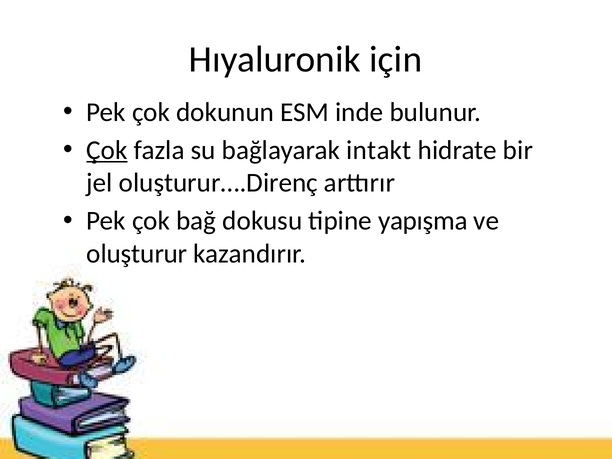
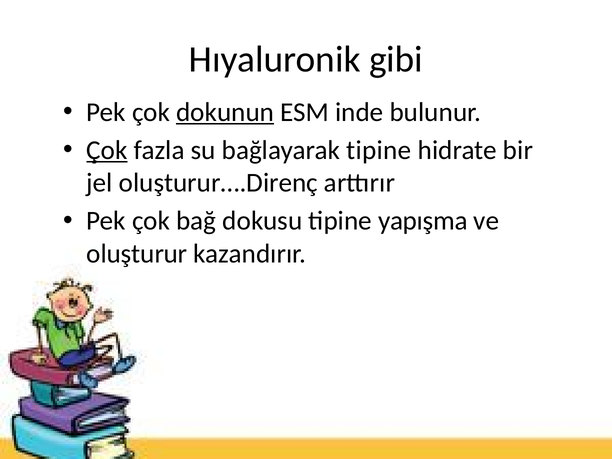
için: için -> gibi (396, 59)
dokunun underline: none -> present (225, 112)
bağlayarak intakt: intakt -> tipine (379, 150)
